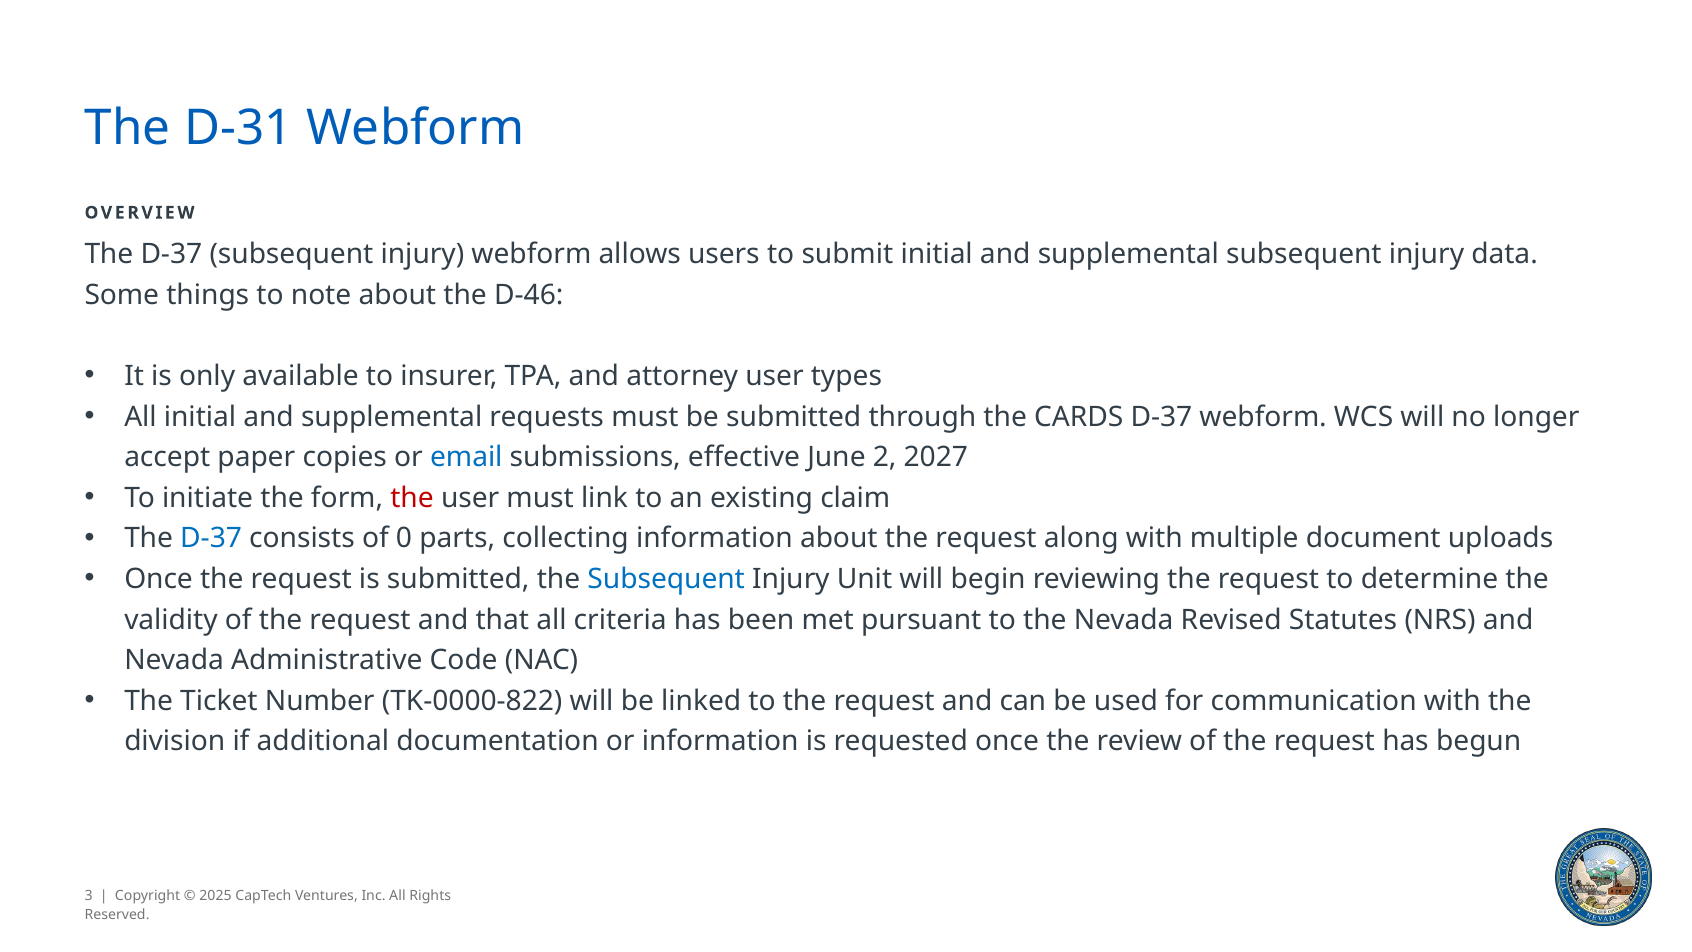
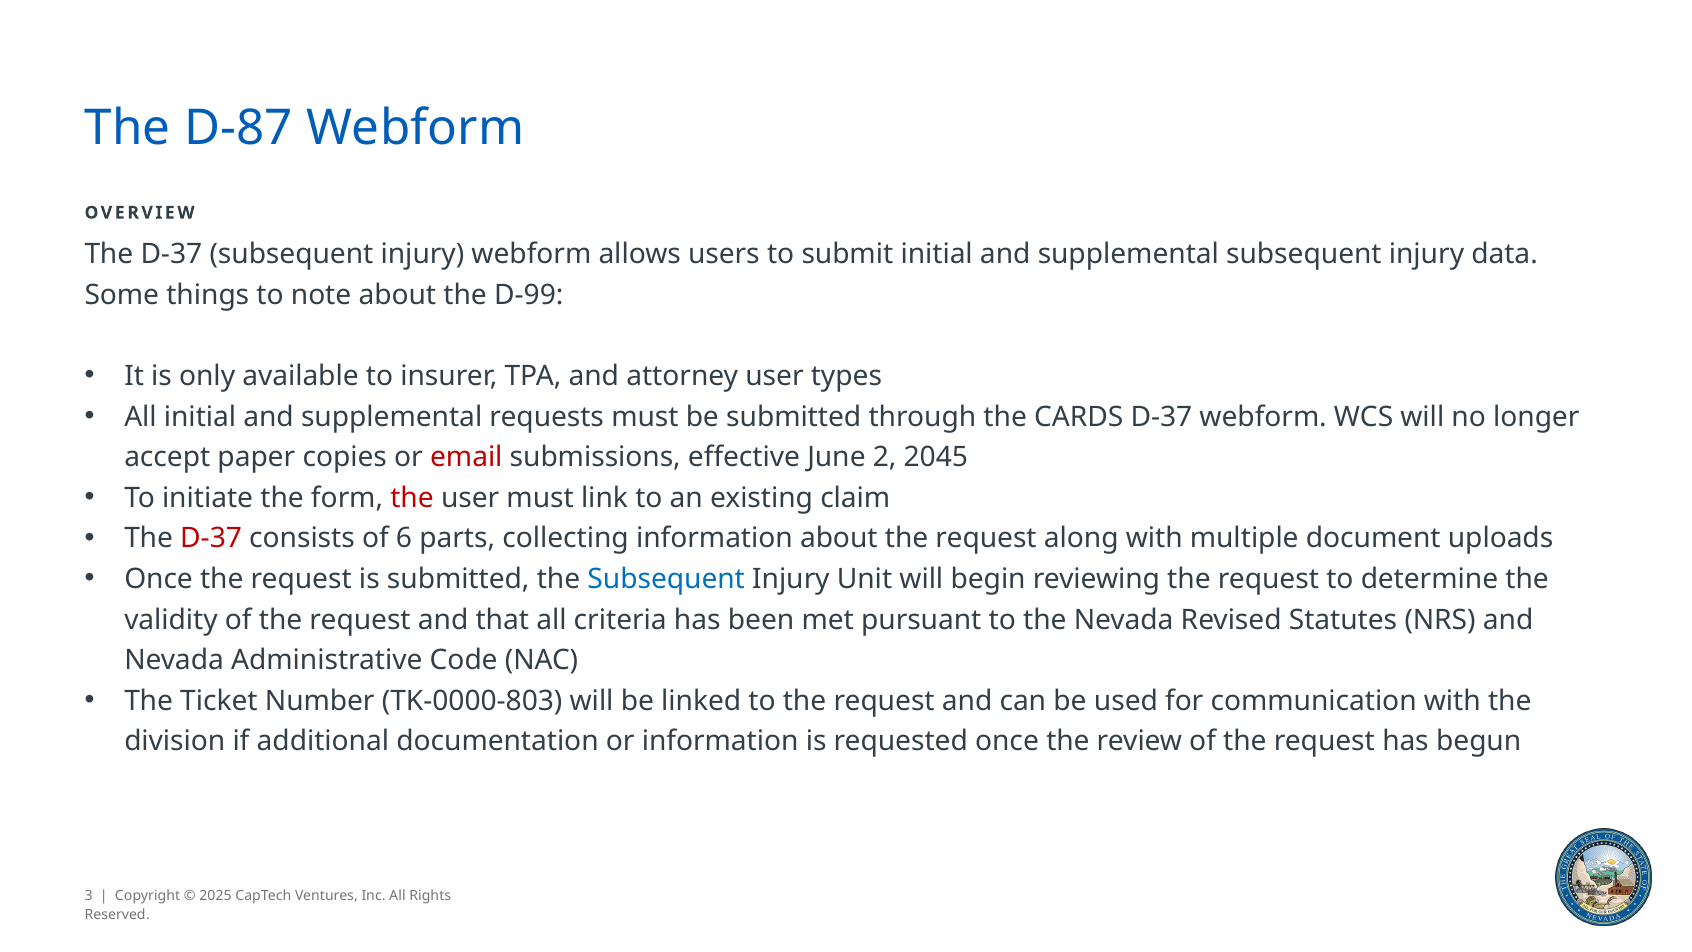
D-31: D-31 -> D-87 (239, 128)
D-46: D-46 -> D-99 (529, 295)
email colour: blue -> red (466, 457)
2027: 2027 -> 2045 (936, 457)
D-37 colour: blue -> red (211, 539)
0: 0 -> 6 (404, 539)
TK-0000-822: TK-0000-822 -> TK-0000-803 (472, 701)
